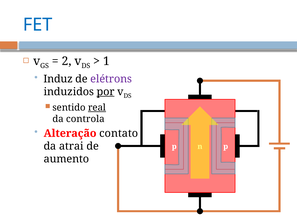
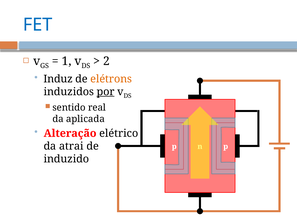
2: 2 -> 1 (67, 61)
1: 1 -> 2 (106, 61)
elétrons colour: purple -> orange (111, 79)
real underline: present -> none (97, 108)
controla: controla -> aplicada (85, 119)
contato: contato -> elétrico (119, 134)
aumento: aumento -> induzido (66, 160)
